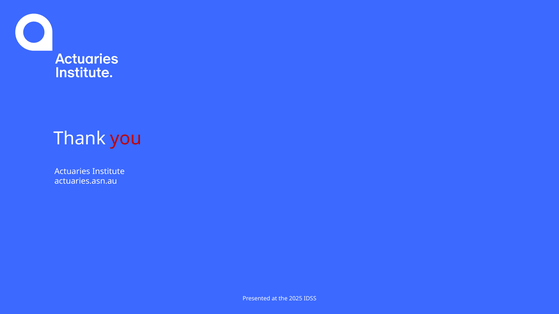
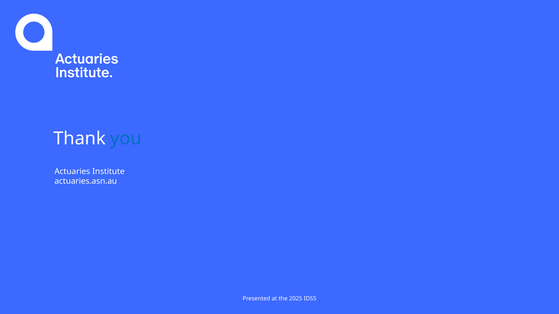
you colour: red -> blue (126, 139)
